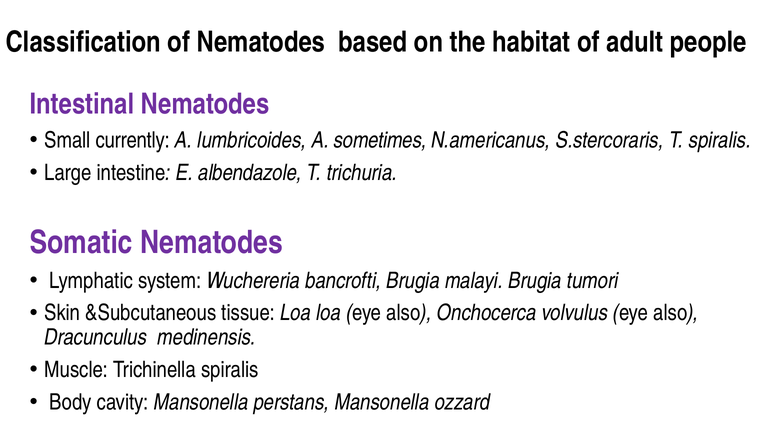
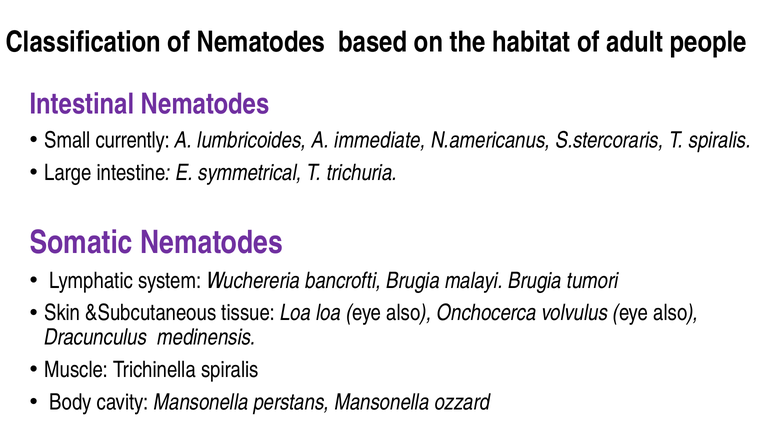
sometimes: sometimes -> immediate (380, 140)
albendazole: albendazole -> symmetrical (250, 173)
